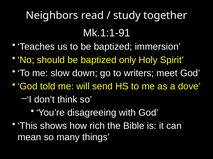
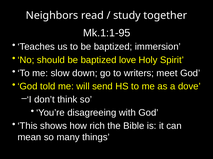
Mk.1:1-91: Mk.1:1-91 -> Mk.1:1-95 (107, 33)
only: only -> love (128, 60)
